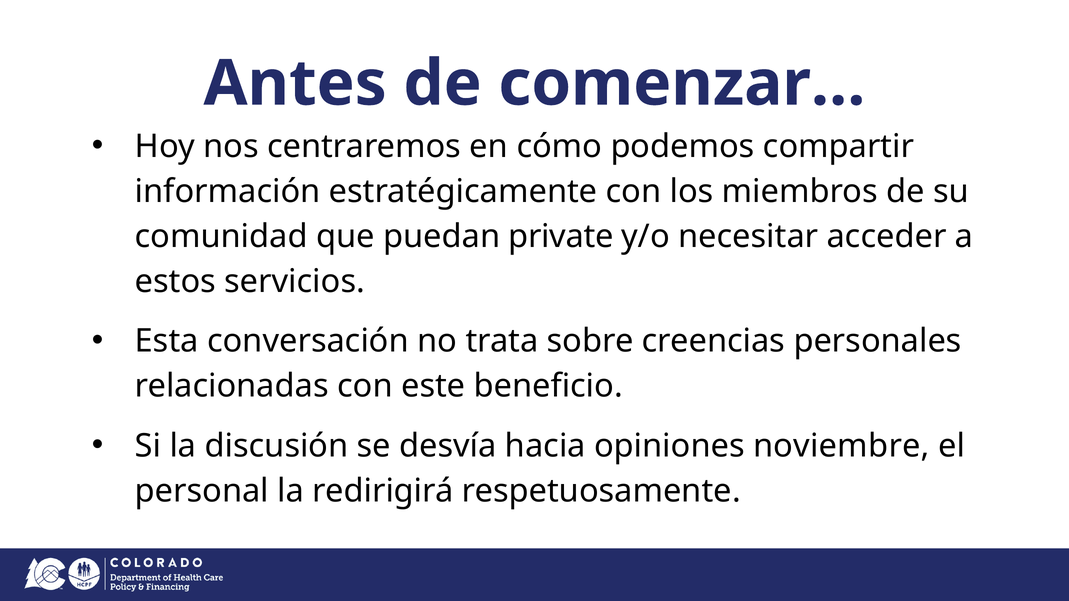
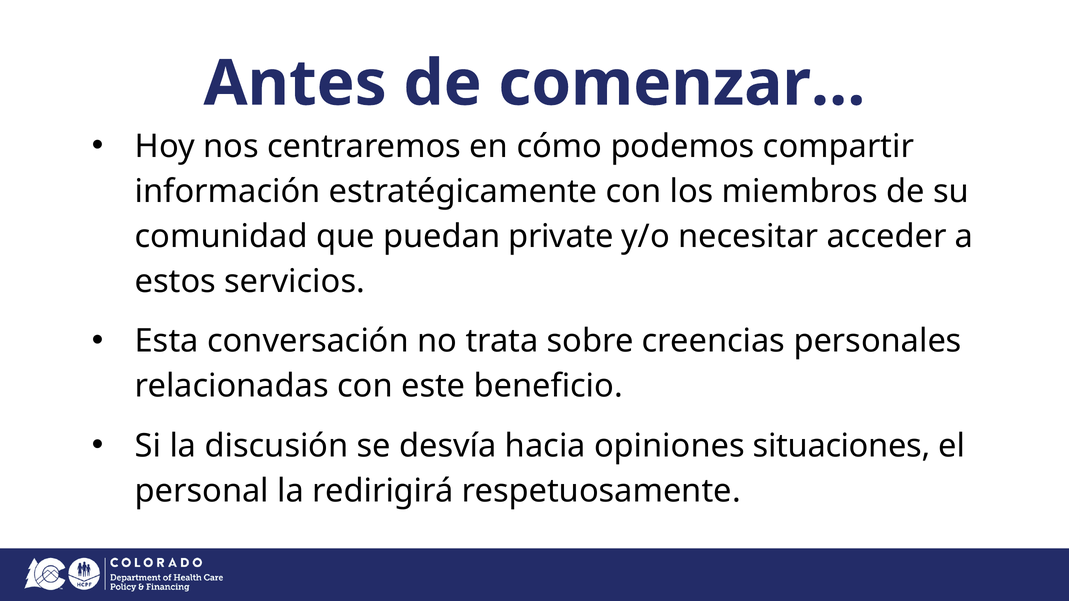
noviembre: noviembre -> situaciones (842, 446)
